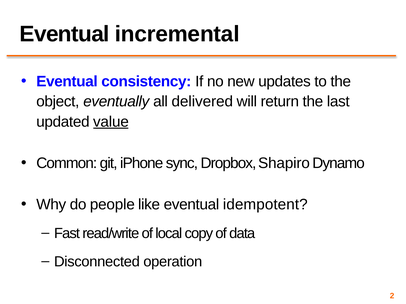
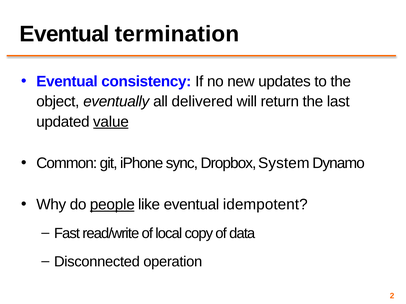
incremental: incremental -> termination (177, 34)
Shapiro: Shapiro -> System (284, 163)
people underline: none -> present (112, 205)
